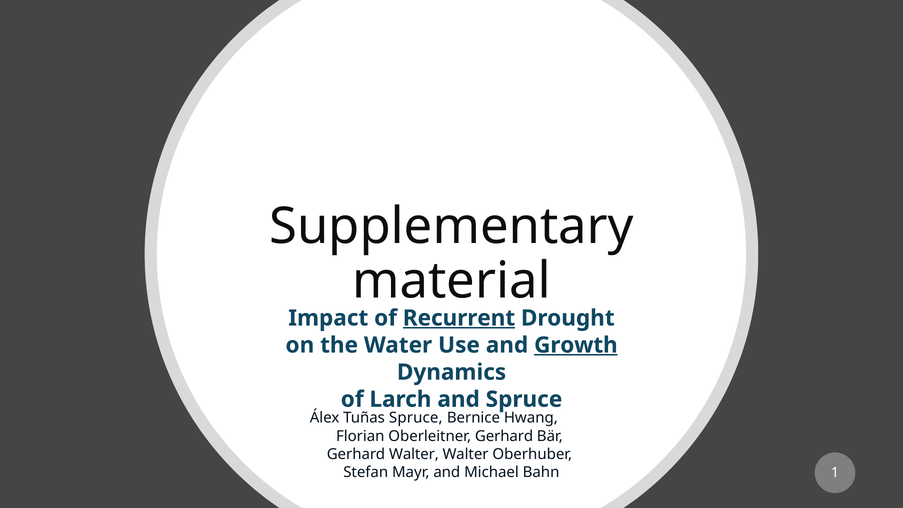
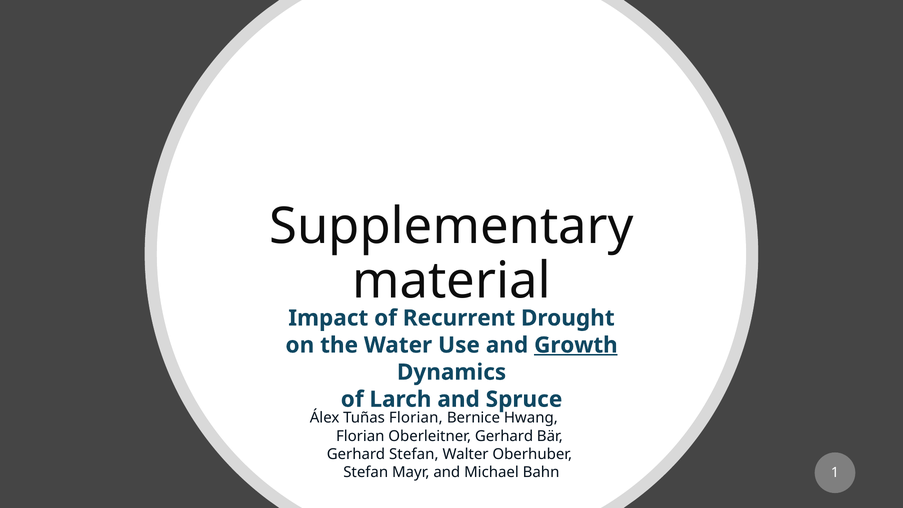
Recurrent underline: present -> none (459, 318)
Tuñas Spruce: Spruce -> Florian (416, 418)
Gerhard Walter: Walter -> Stefan (414, 454)
